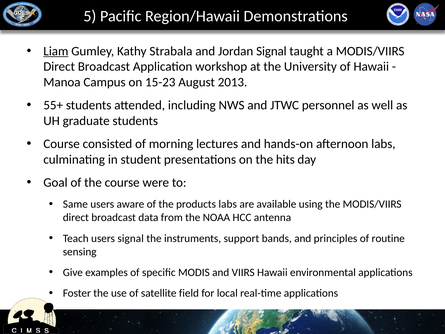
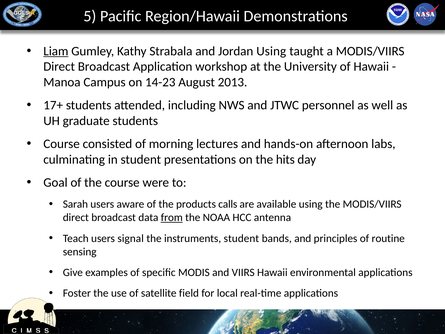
Jordan Signal: Signal -> Using (271, 51)
15-23: 15-23 -> 14-23 (160, 82)
55+: 55+ -> 17+ (53, 105)
Same: Same -> Sarah (75, 204)
products labs: labs -> calls (228, 204)
from underline: none -> present (172, 217)
instruments support: support -> student (241, 238)
